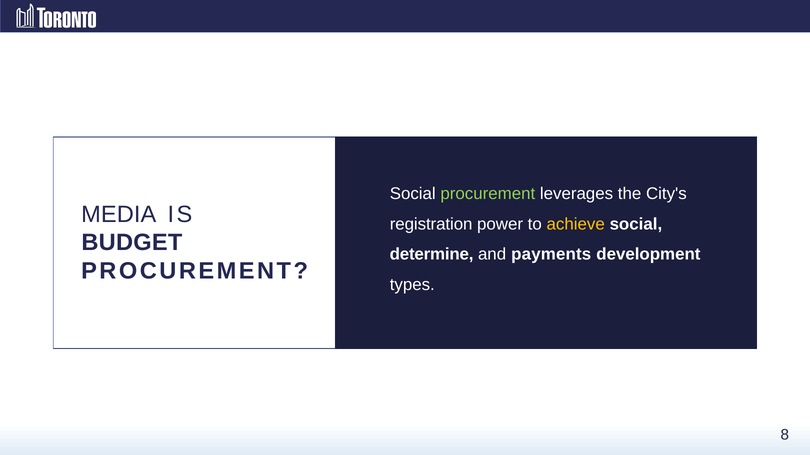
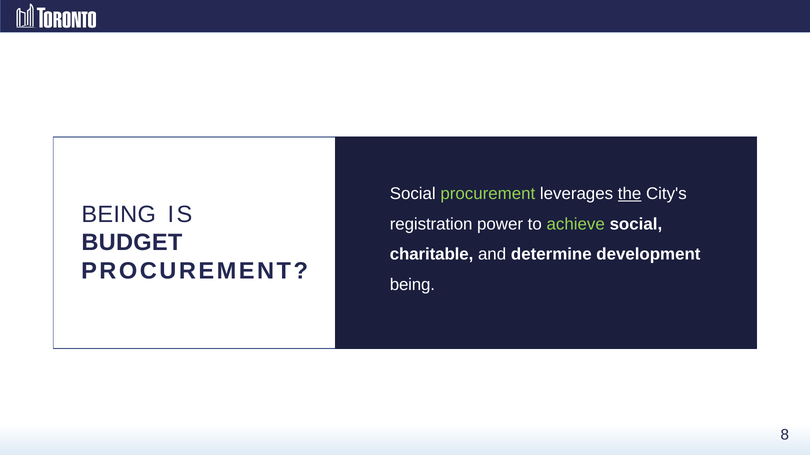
the underline: none -> present (630, 194)
MEDIA: MEDIA -> BEING (119, 215)
achieve colour: yellow -> light green (576, 224)
determine: determine -> charitable (432, 255)
payments: payments -> determine (551, 255)
types: types -> being (412, 285)
